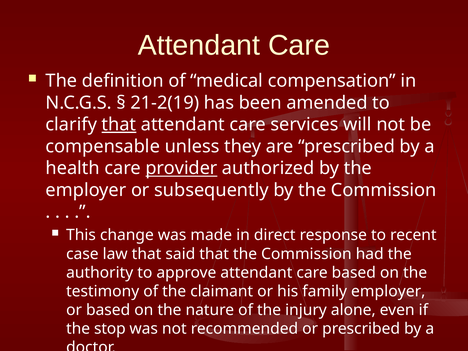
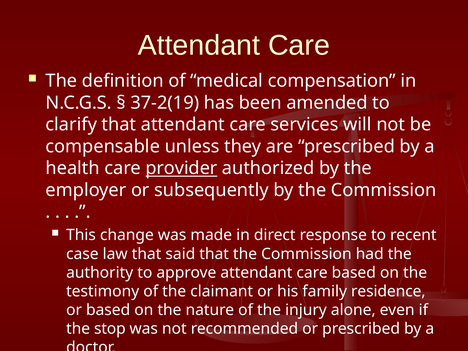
21-2(19: 21-2(19 -> 37-2(19 (165, 103)
that underline: present -> none (119, 125)
family employer: employer -> residence (388, 291)
